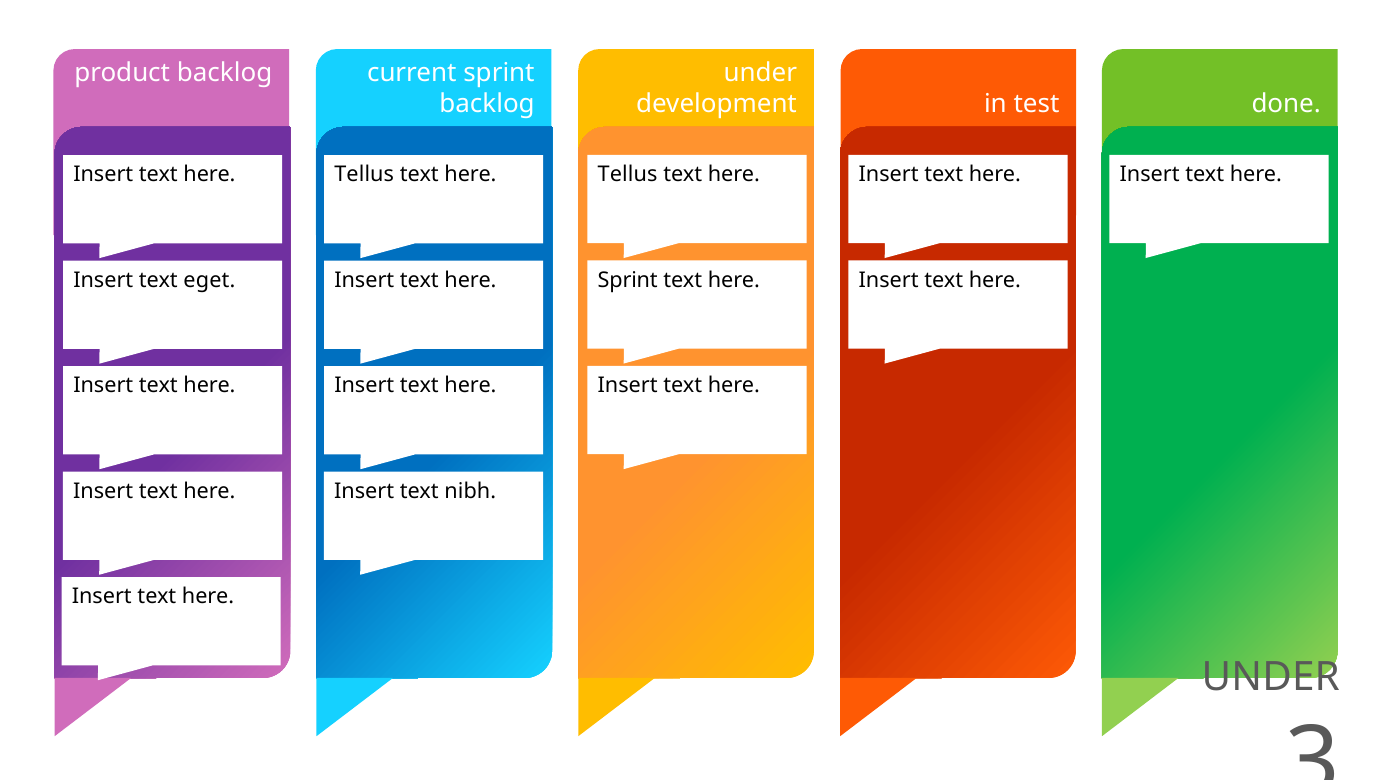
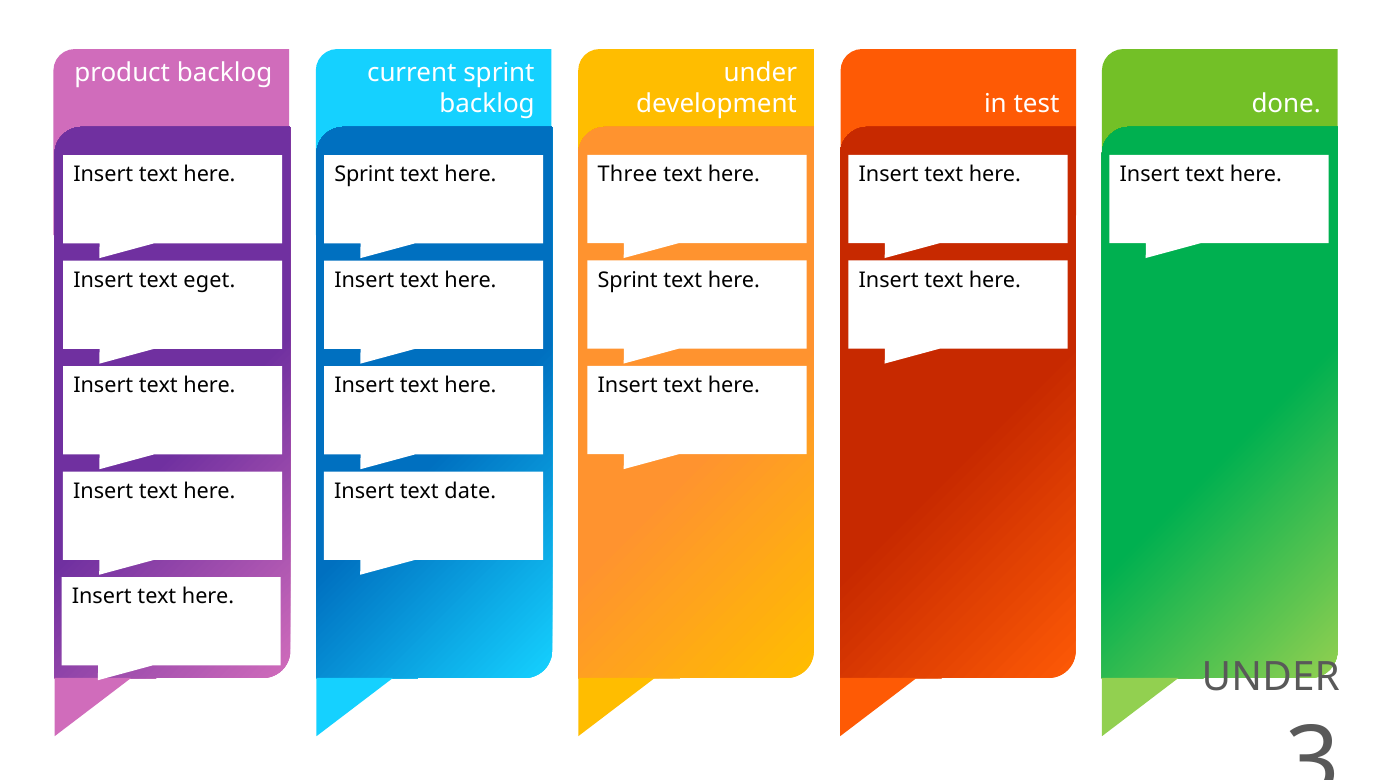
Tellus: Tellus -> Sprint (364, 175)
here Tellus: Tellus -> Three (628, 175)
nibh: nibh -> date (470, 491)
